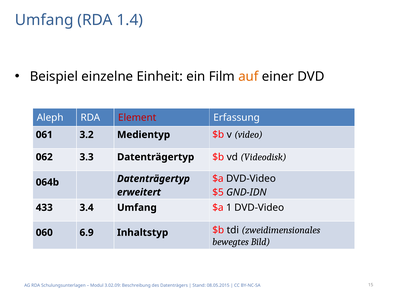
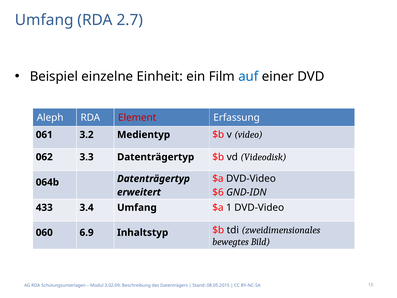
1.4: 1.4 -> 2.7 (130, 20)
auf colour: orange -> blue (248, 76)
$5: $5 -> $6 (218, 192)
